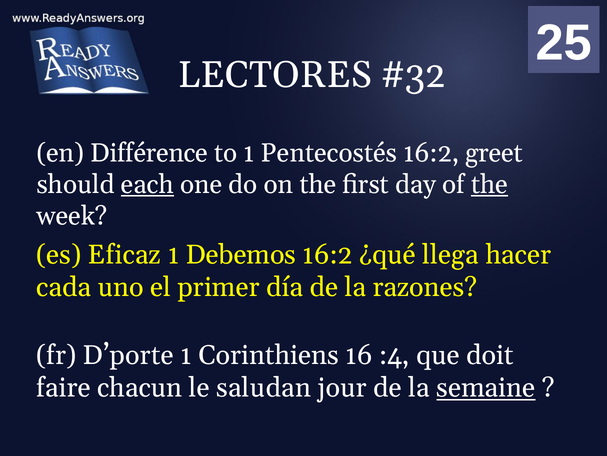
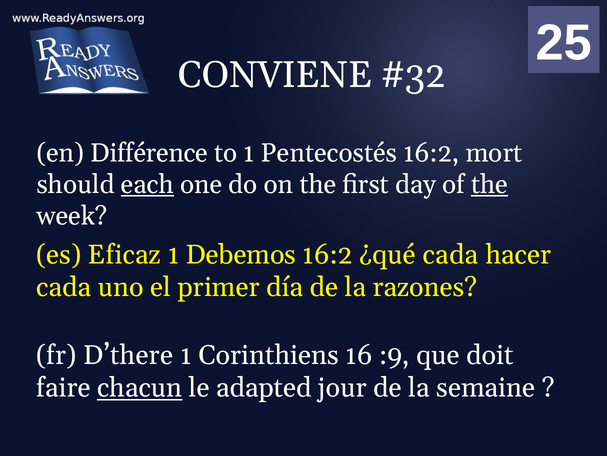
LECTORES: LECTORES -> CONVIENE (275, 75)
greet: greet -> mort (494, 153)
¿qué llega: llega -> cada (451, 254)
D’porte: D’porte -> D’there (128, 355)
:4: :4 -> :9 (394, 355)
chacun underline: none -> present (140, 387)
saludan: saludan -> adapted (264, 387)
semaine underline: present -> none (486, 387)
